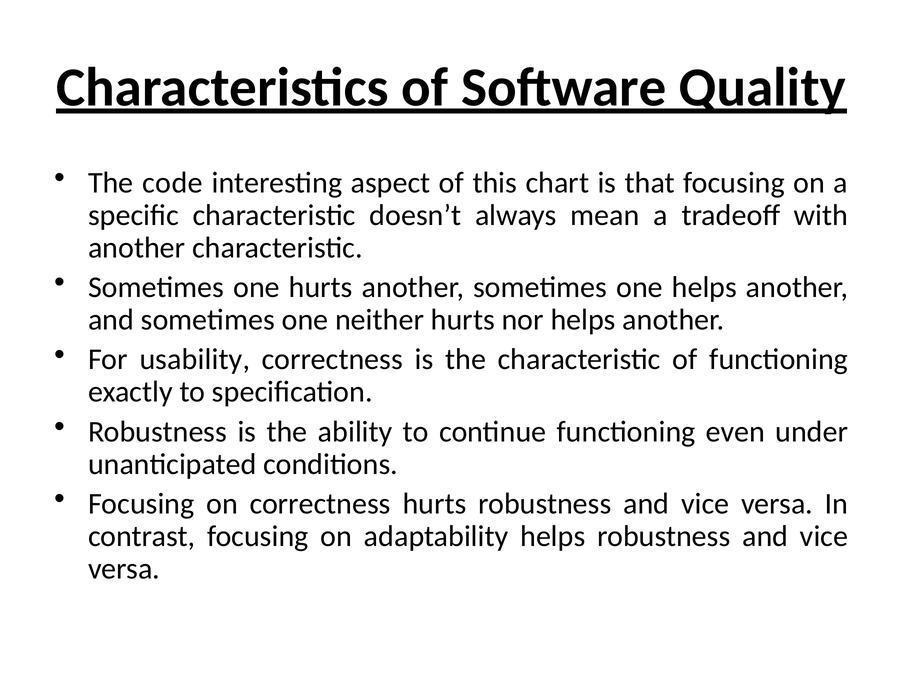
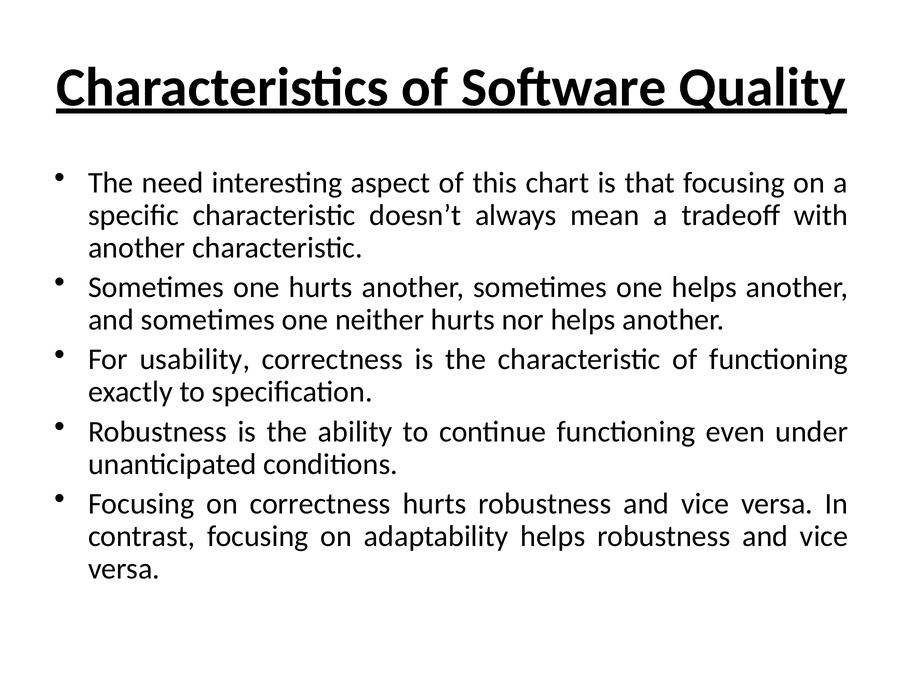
code: code -> need (173, 183)
